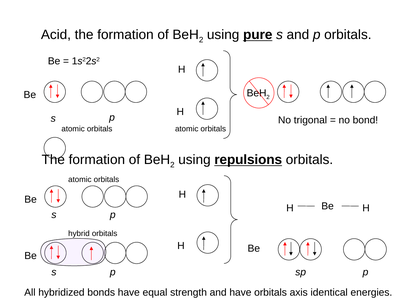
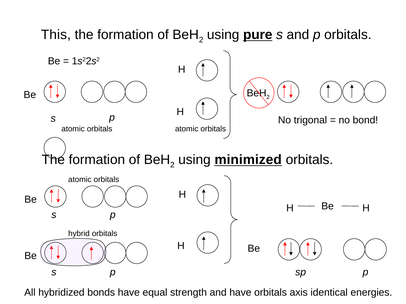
Acid: Acid -> This (56, 35)
repulsions: repulsions -> minimized (248, 160)
